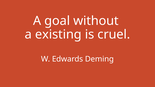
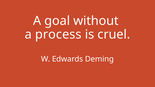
existing: existing -> process (58, 34)
